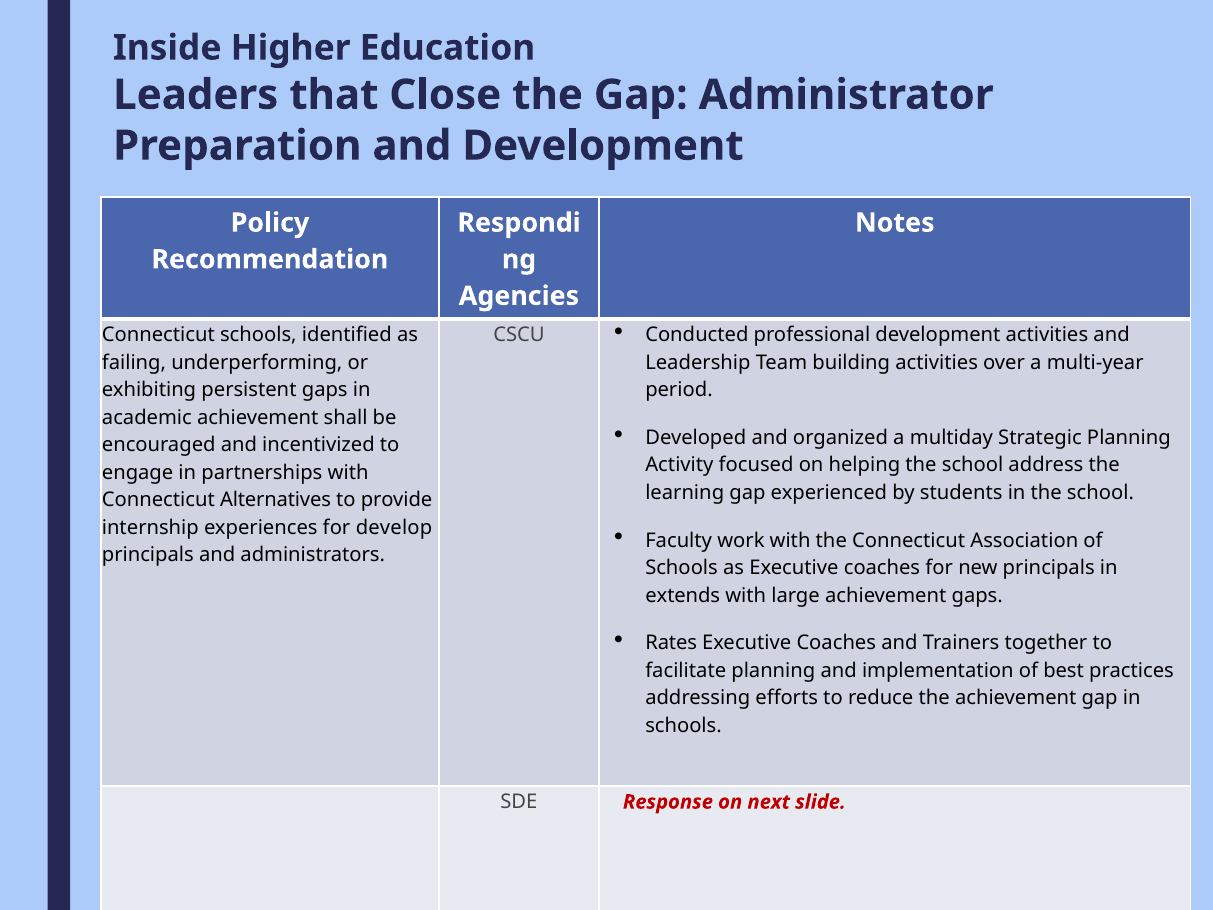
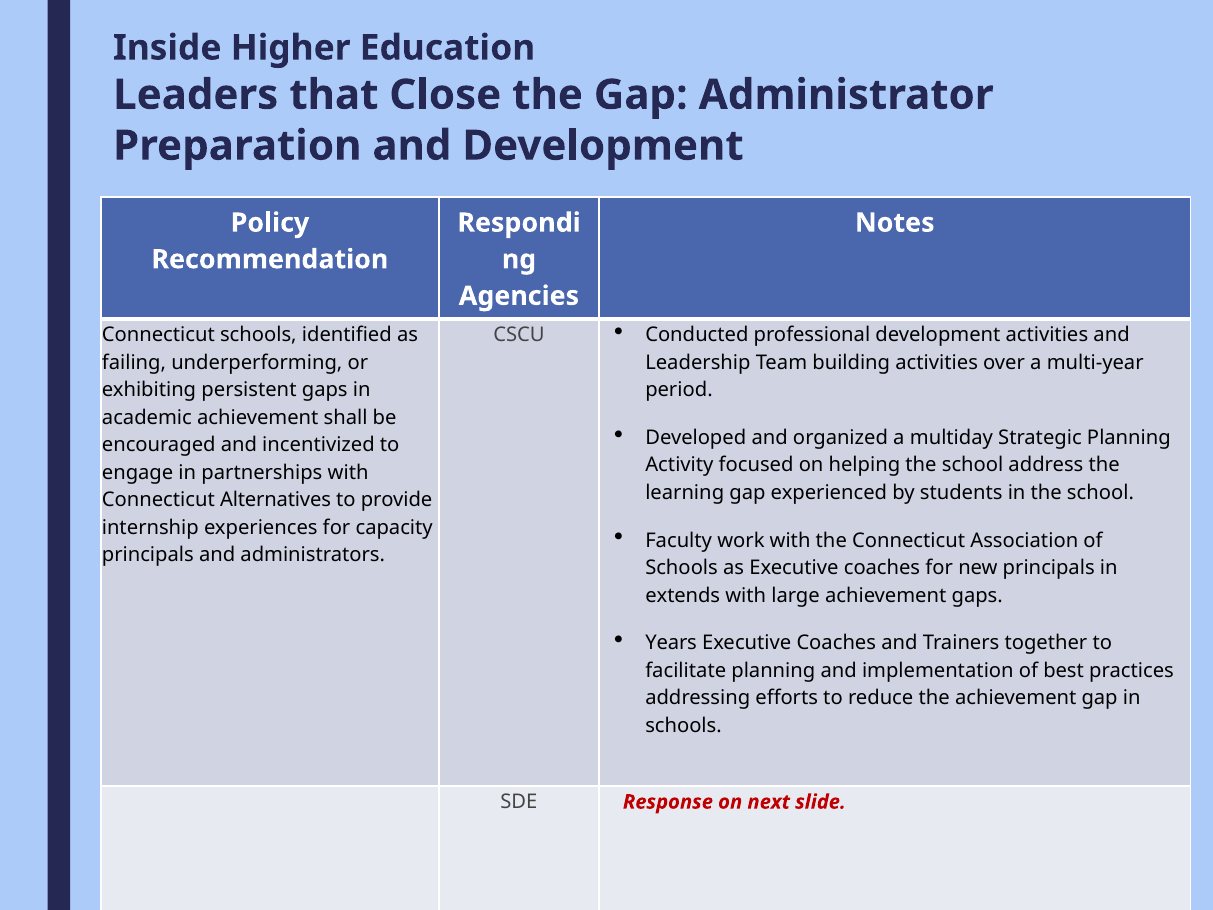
develop: develop -> capacity (394, 527)
Rates: Rates -> Years (671, 643)
